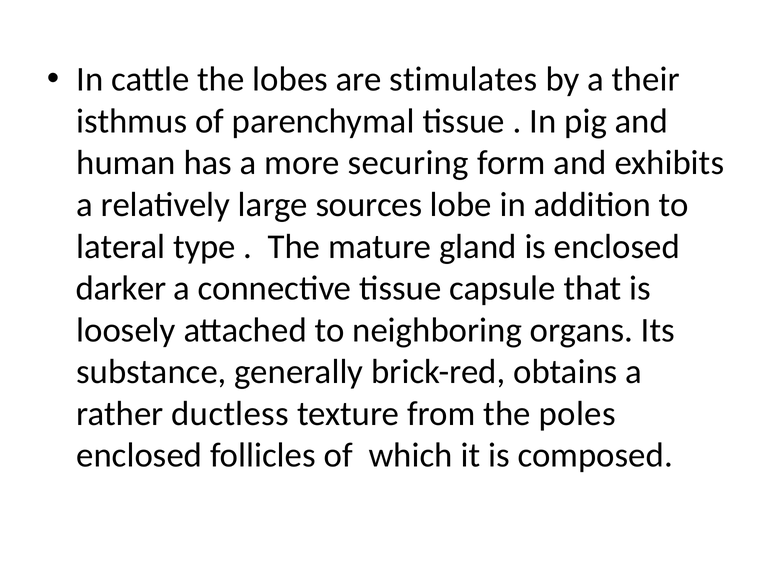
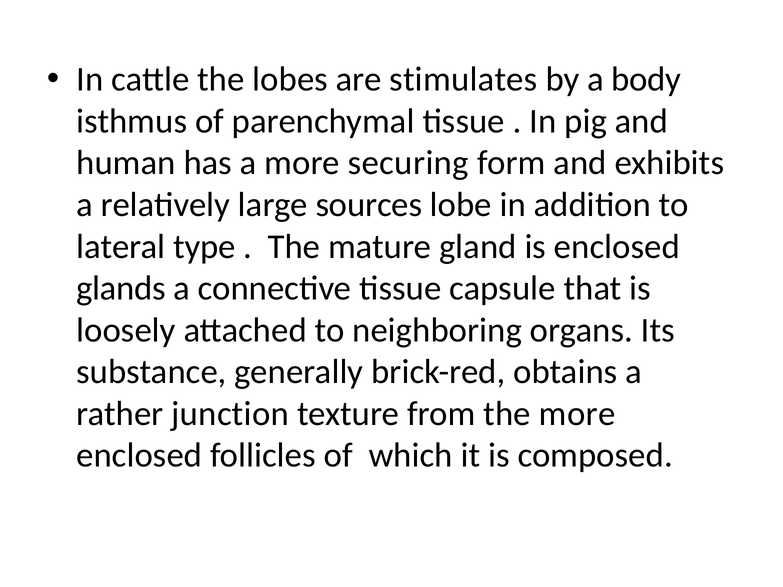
their: their -> body (646, 79)
darker: darker -> glands (121, 288)
ductless: ductless -> junction (230, 414)
the poles: poles -> more (577, 414)
